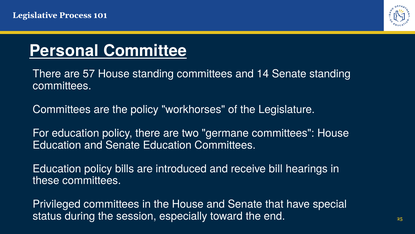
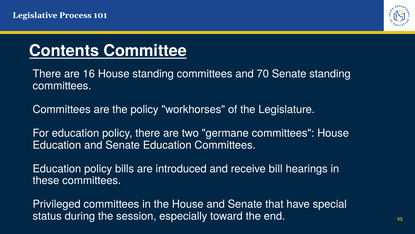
Personal: Personal -> Contents (64, 51)
57: 57 -> 16 (89, 74)
14: 14 -> 70 (263, 74)
